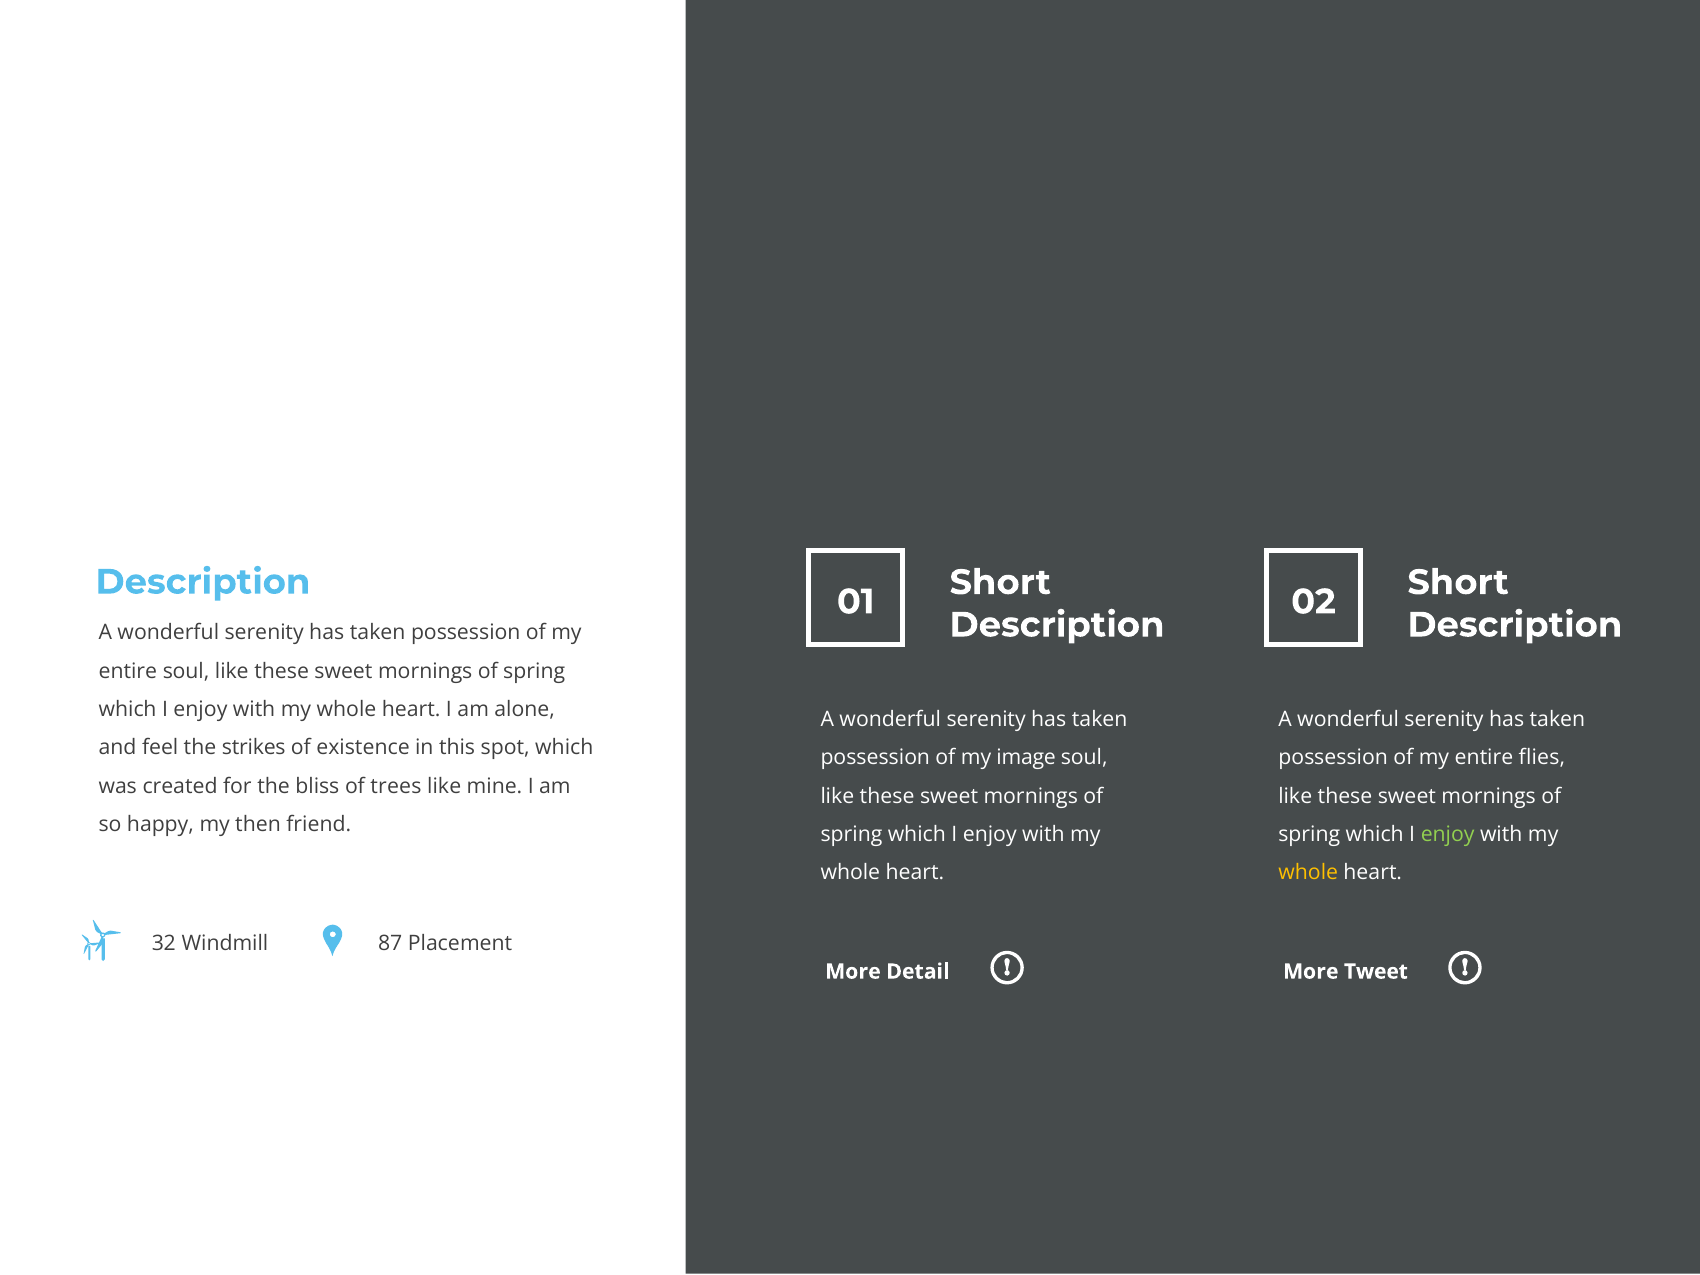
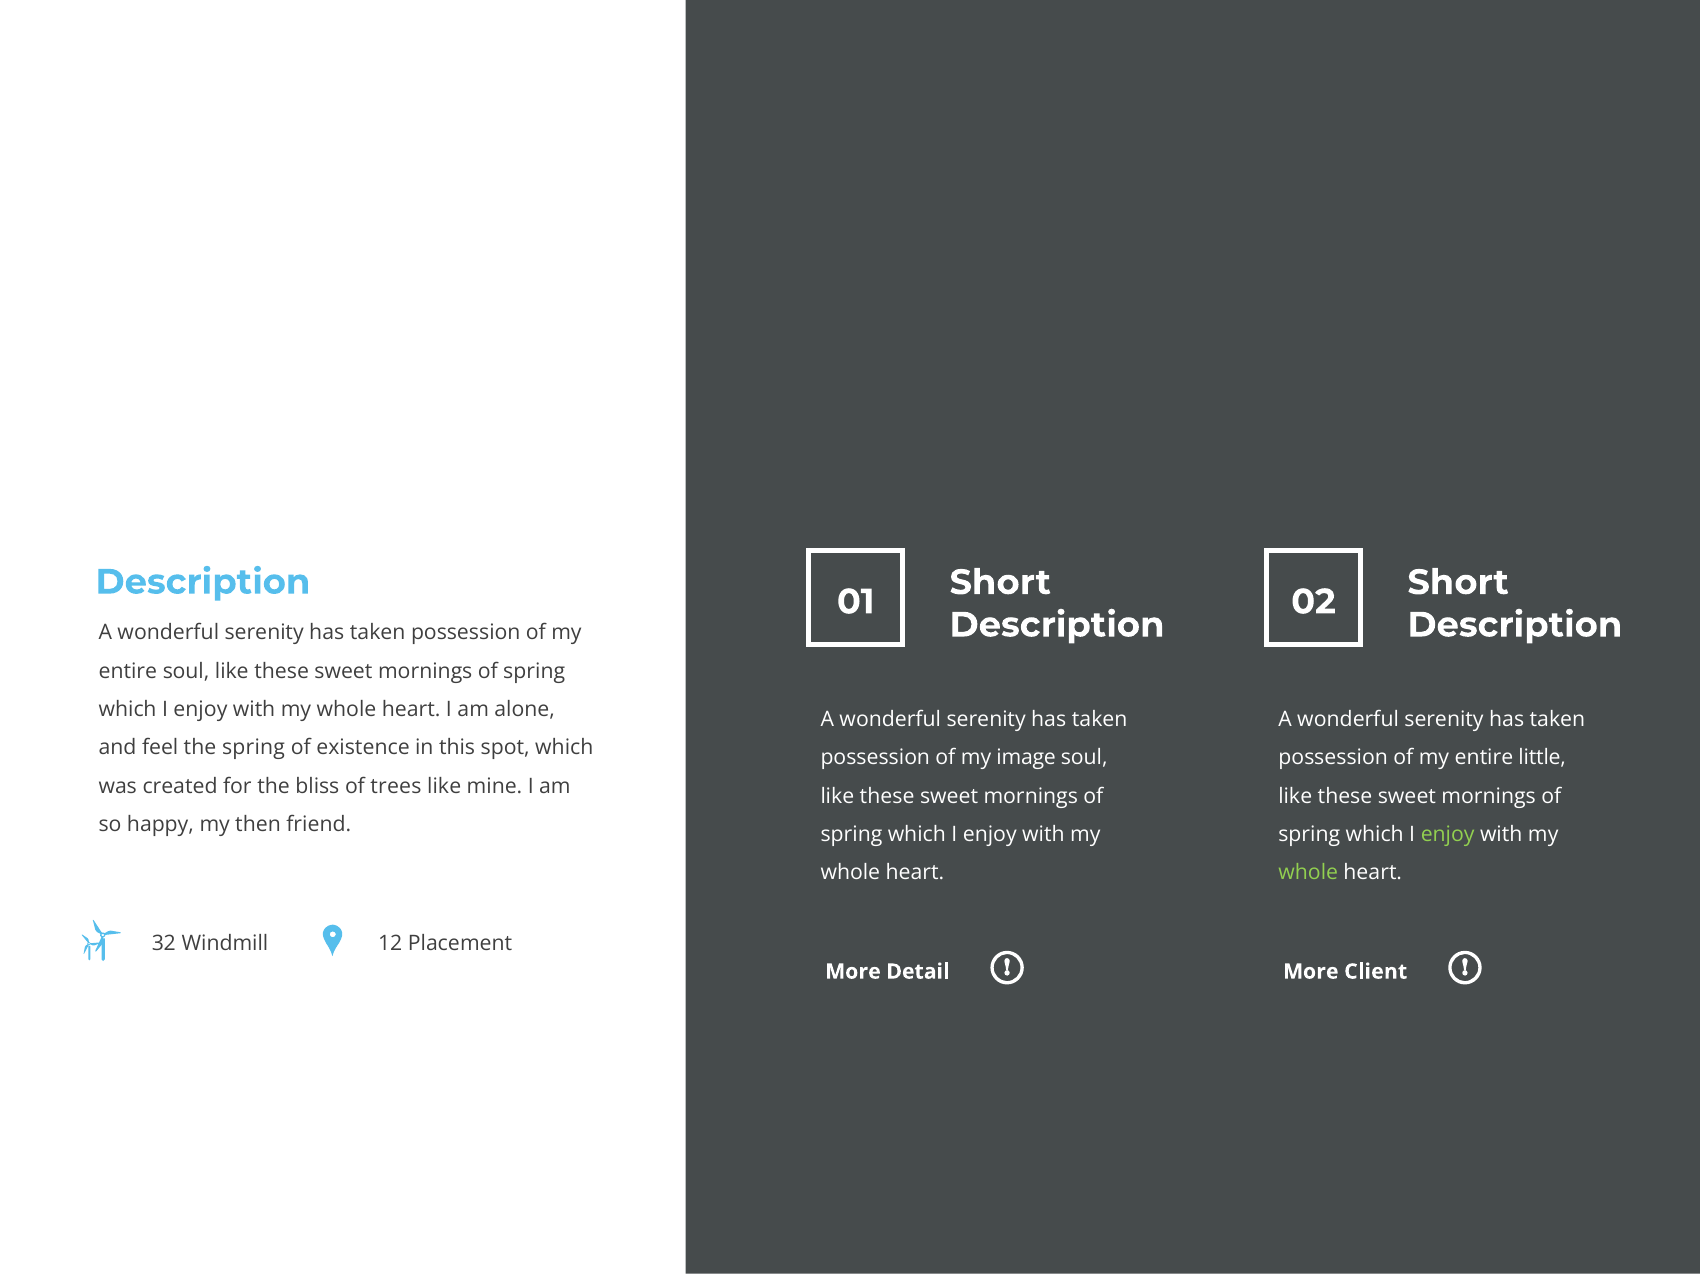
the strikes: strikes -> spring (254, 748)
flies: flies -> little (1542, 758)
whole colour: yellow -> light green (1308, 873)
87: 87 -> 12 (390, 944)
Tweet: Tweet -> Client (1376, 972)
